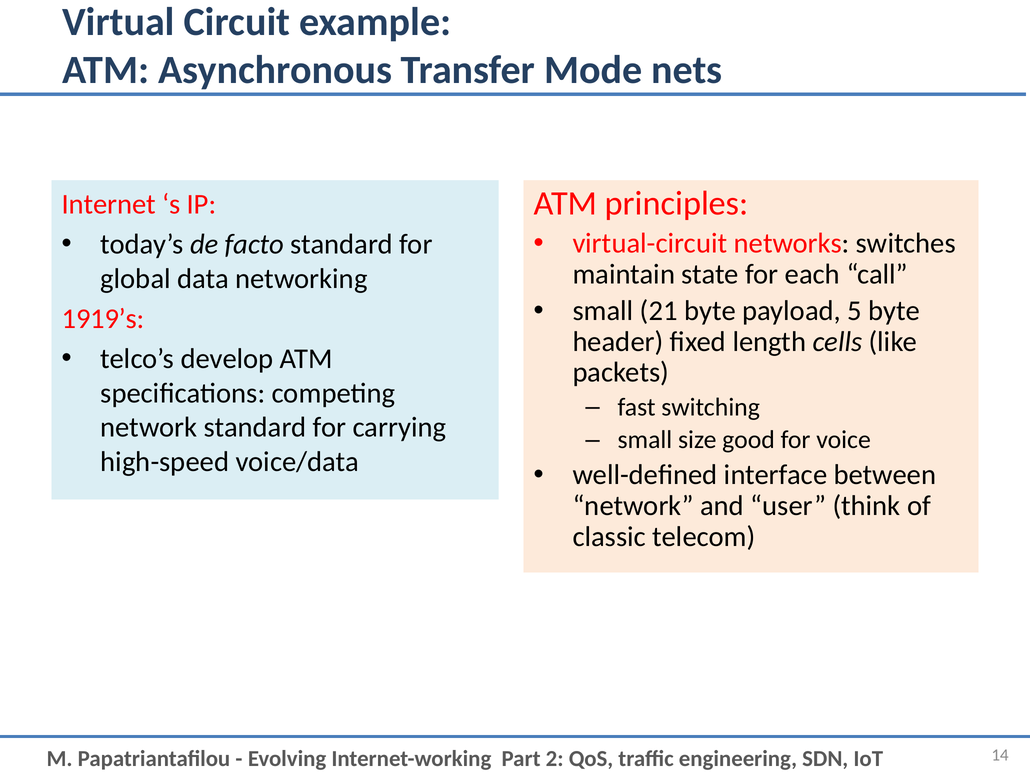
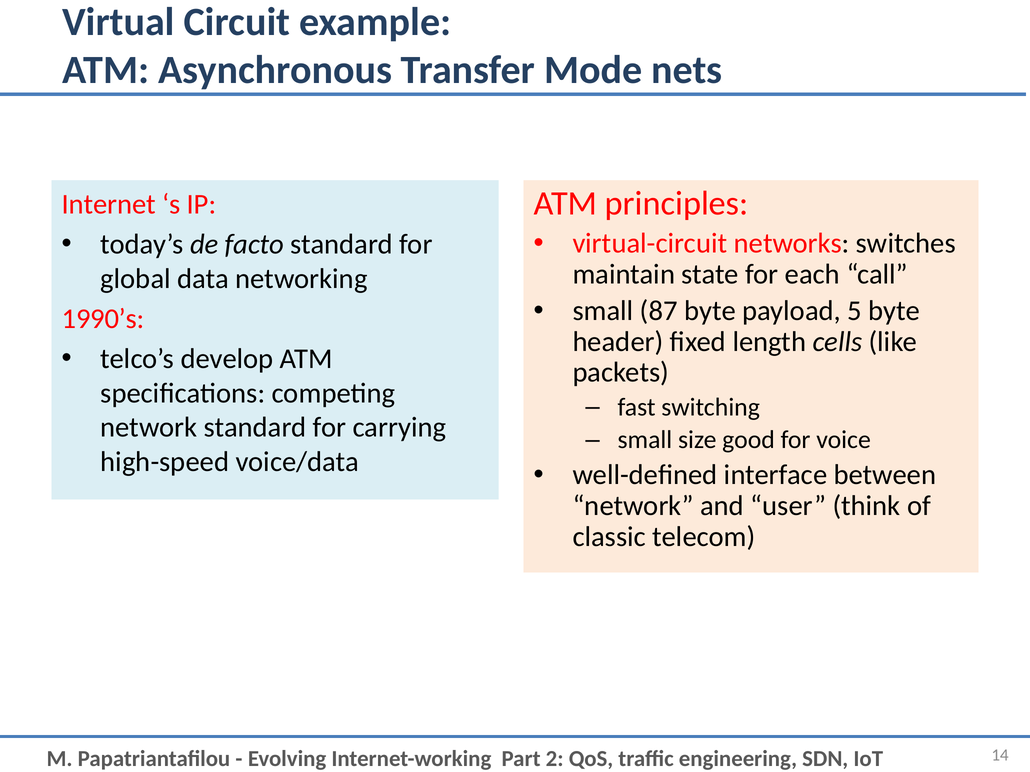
21: 21 -> 87 (659, 311)
1919’s: 1919’s -> 1990’s (103, 319)
